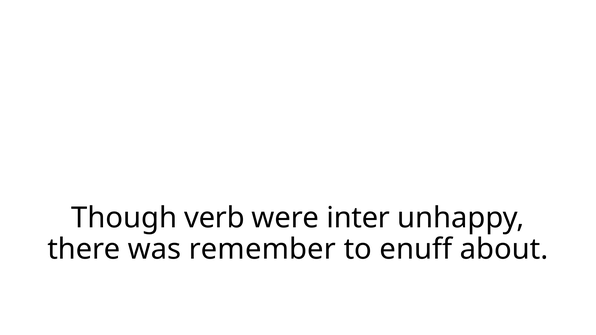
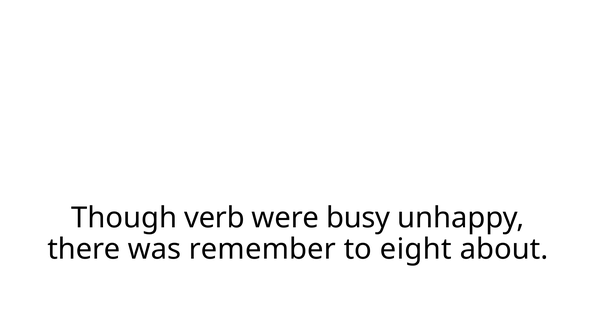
inter: inter -> busy (358, 218)
enuff: enuff -> eight (416, 250)
